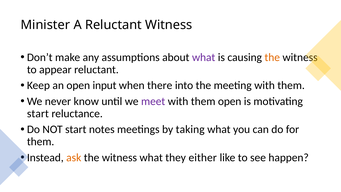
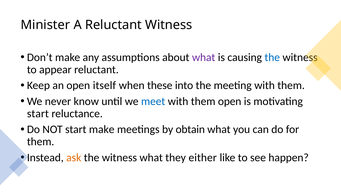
the colour: orange -> blue (272, 57)
input: input -> itself (104, 85)
there: there -> these (160, 85)
meet colour: purple -> blue (153, 101)
start notes: notes -> make (102, 129)
taking: taking -> obtain (190, 129)
